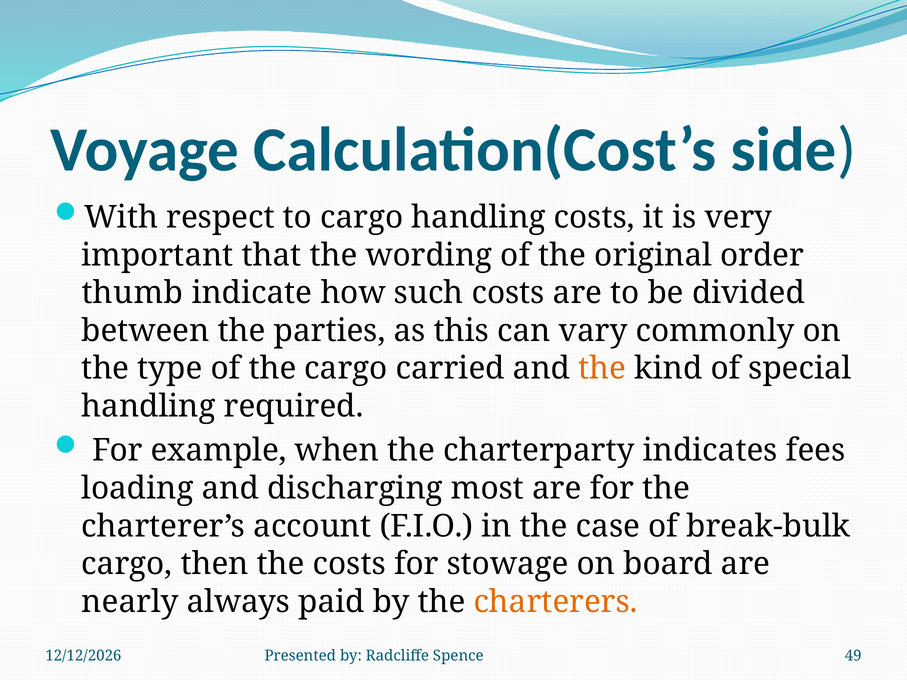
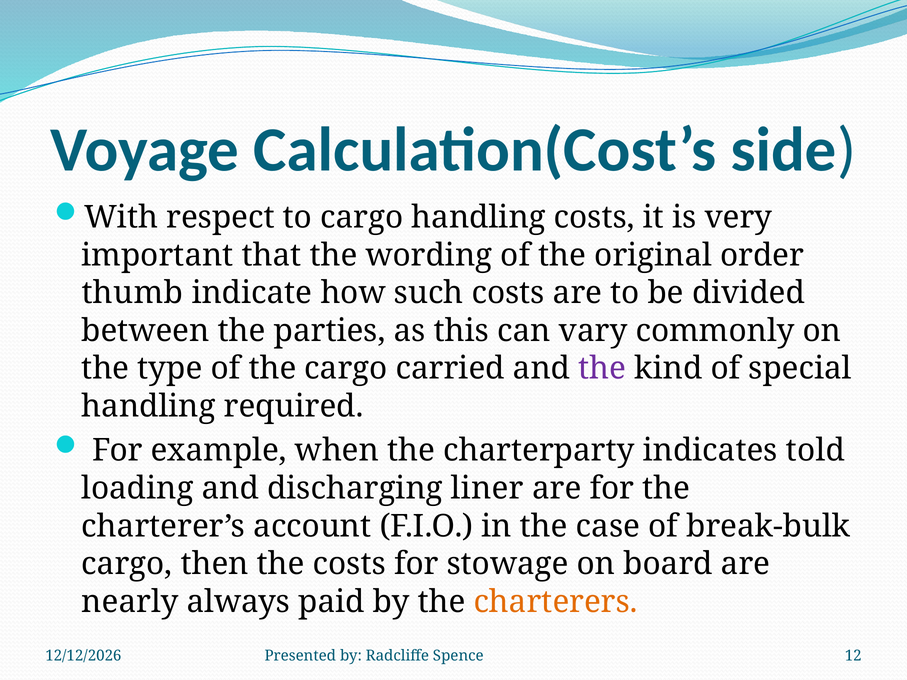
the colour: orange -> purple (602, 369)
fees: fees -> told (816, 451)
most: most -> liner (487, 489)
49: 49 -> 12 (853, 656)
